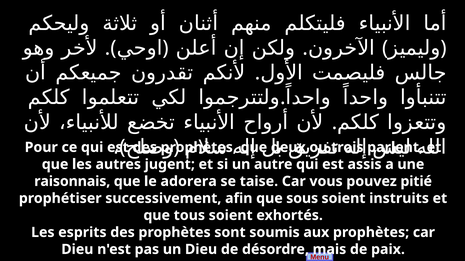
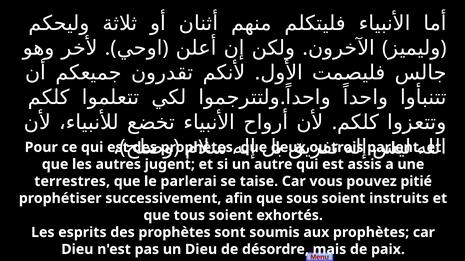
raisonnais: raisonnais -> terrestres (72, 182)
adorera: adorera -> parlerai (189, 182)
